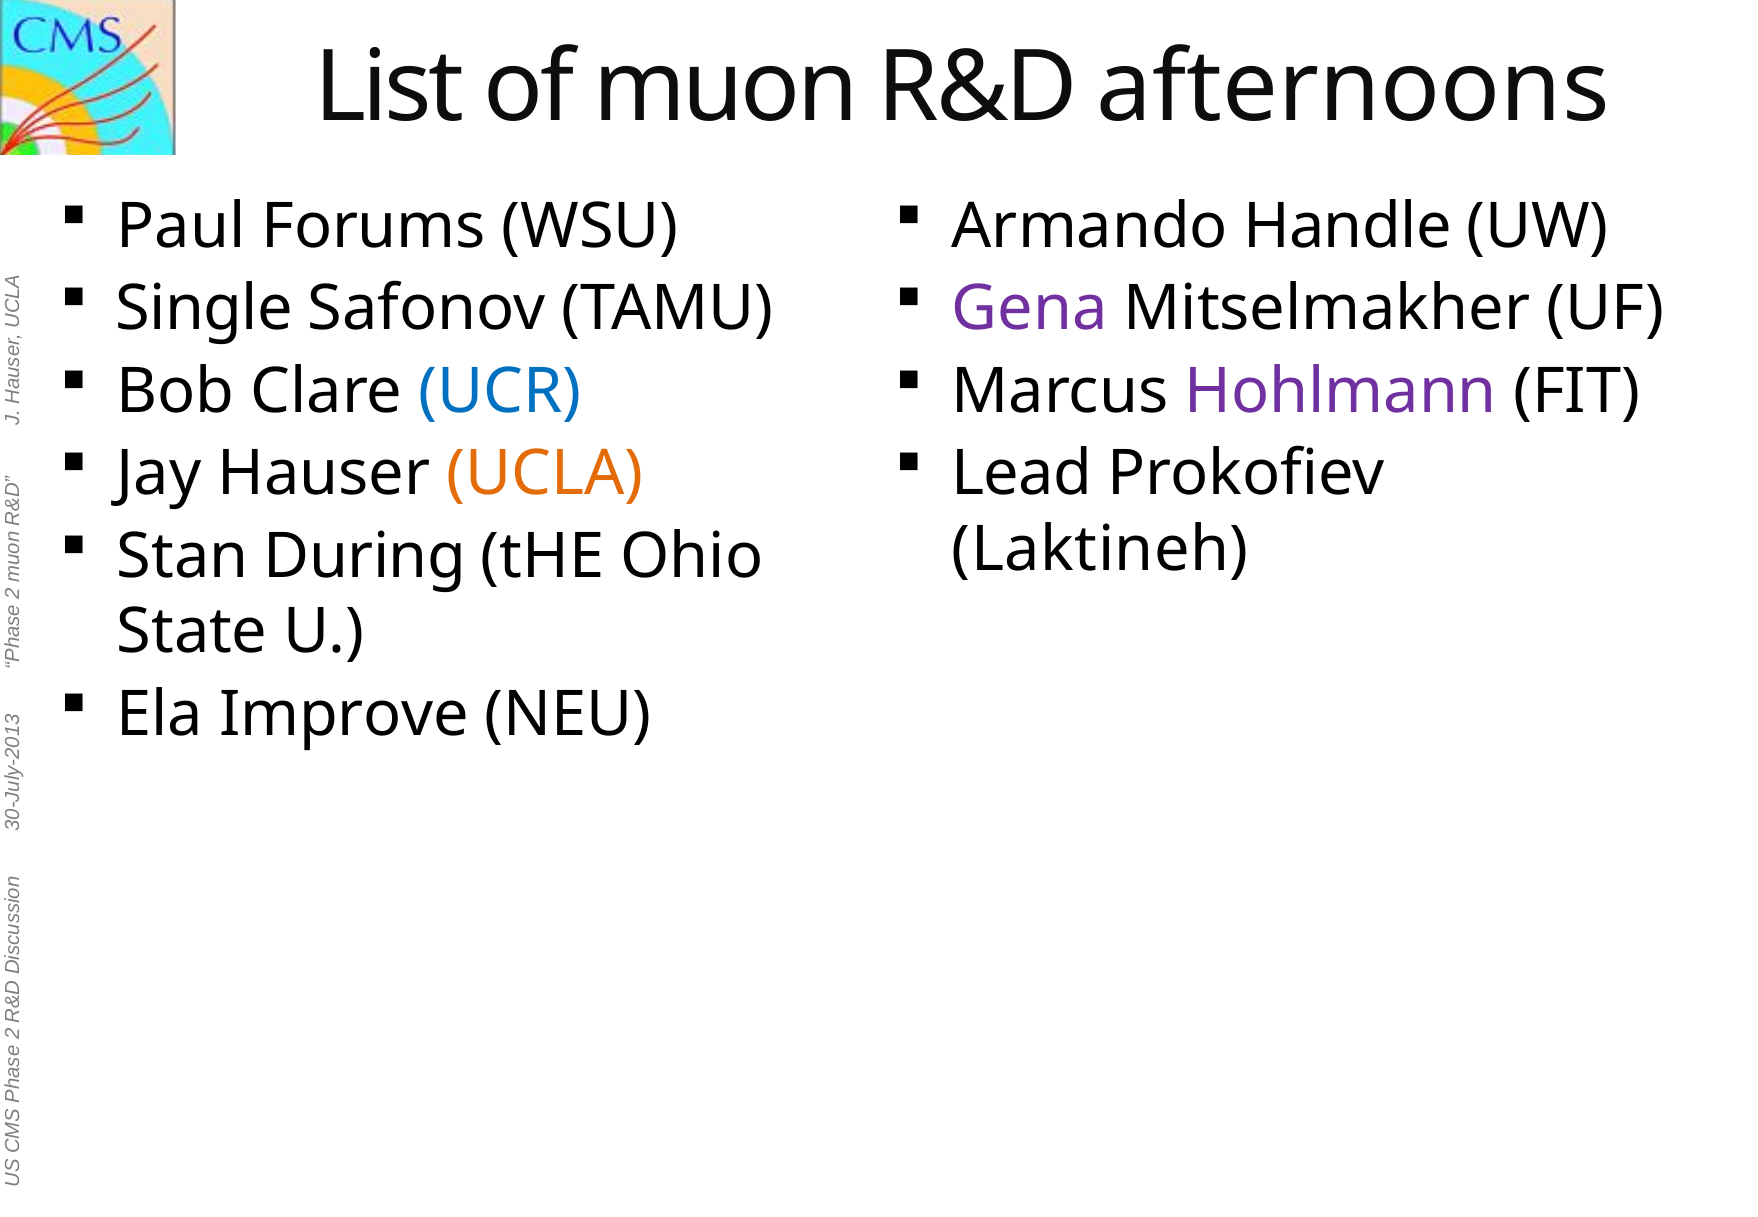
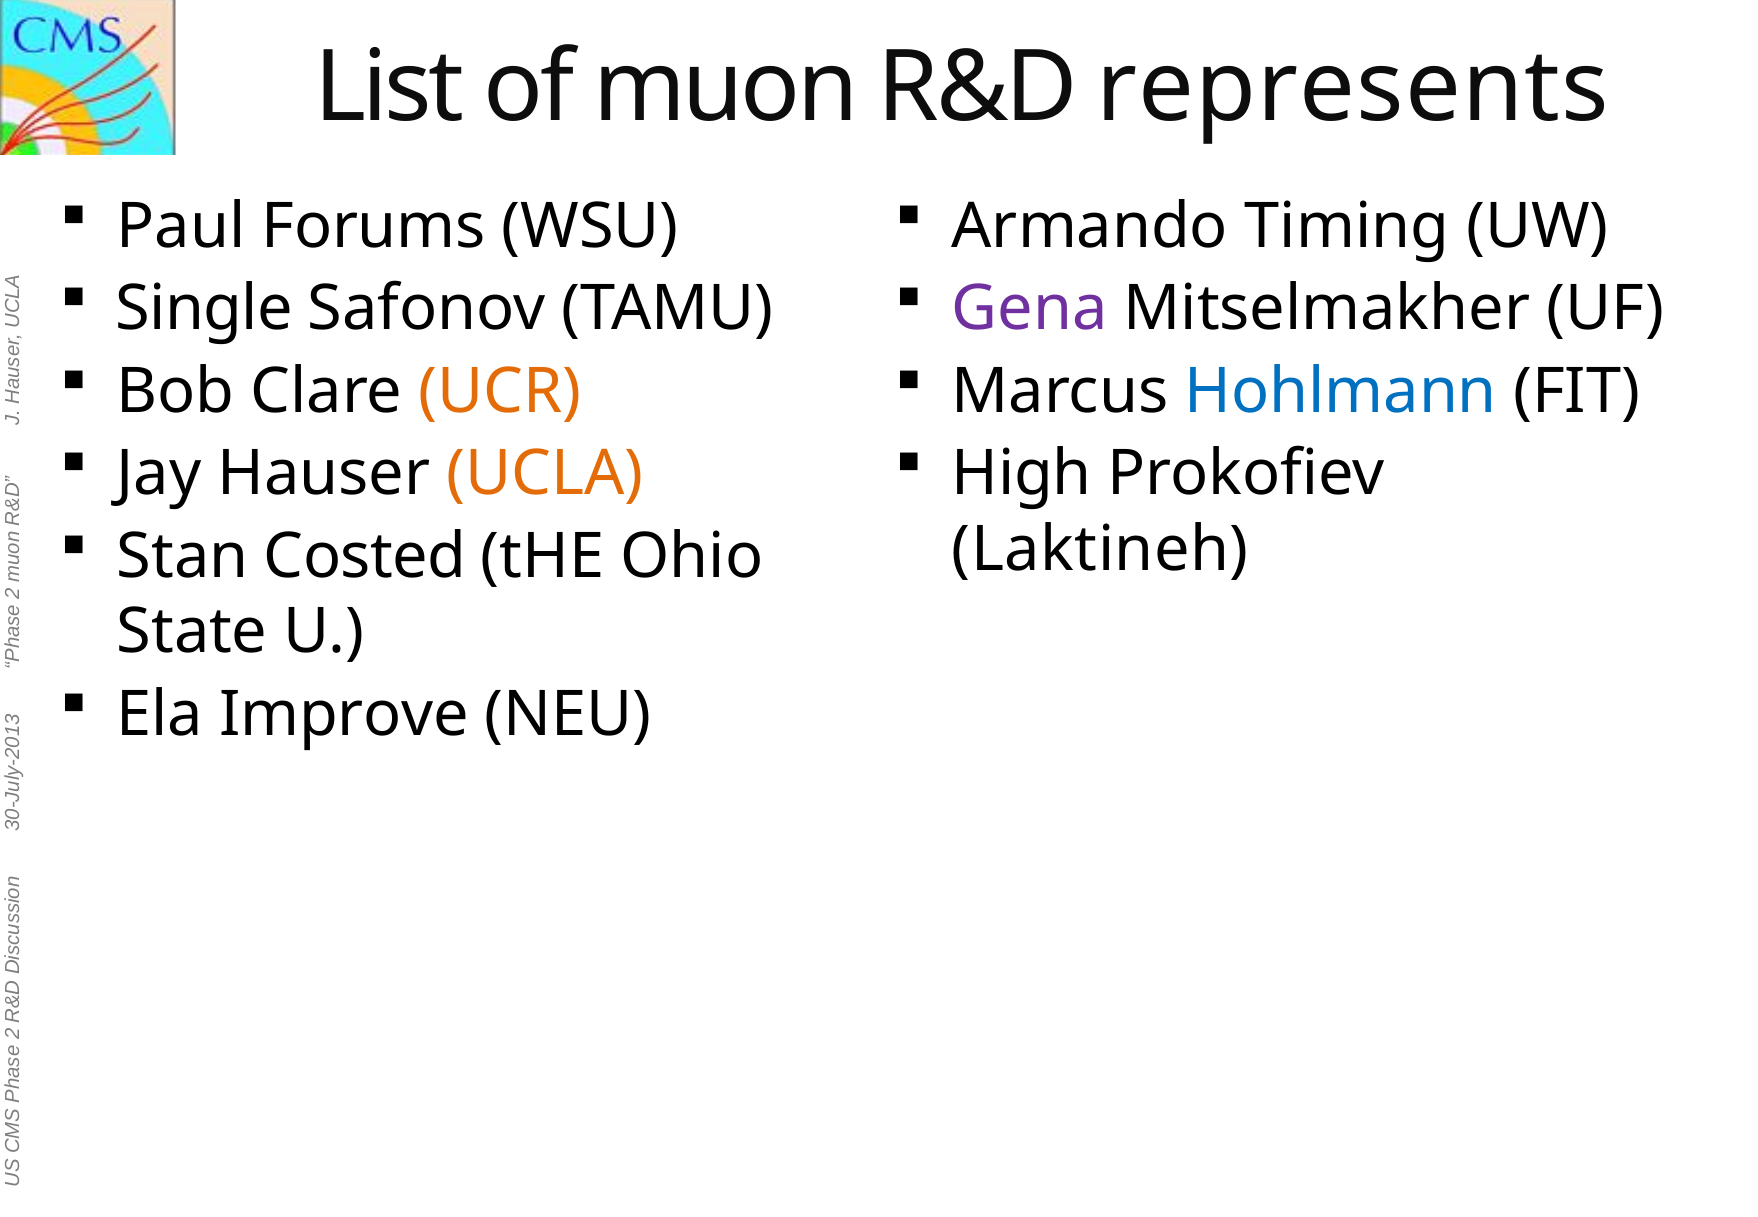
afternoons: afternoons -> represents (1353, 88)
Handle: Handle -> Timing (1347, 226)
UCR colour: blue -> orange (500, 391)
Hohlmann colour: purple -> blue (1341, 391)
Lead: Lead -> High (1022, 474)
During: During -> Costed (365, 556)
